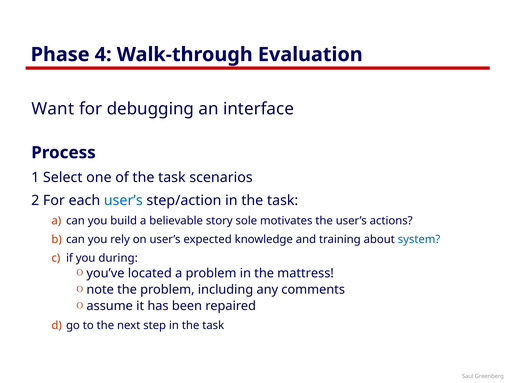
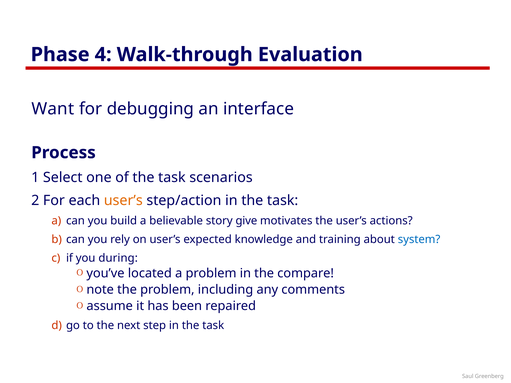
user’s colour: blue -> orange (123, 201)
sole: sole -> give (246, 221)
mattress: mattress -> compare (306, 274)
